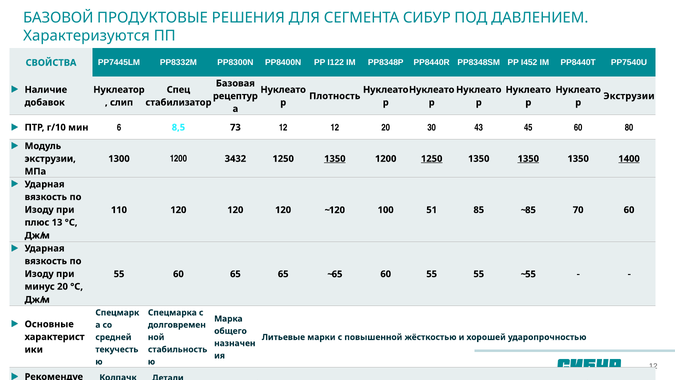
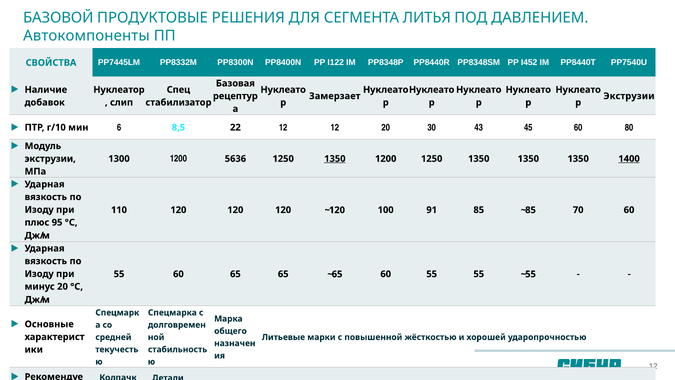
СИБУР: СИБУР -> ЛИТЬЯ (427, 18)
Характеризуются: Характеризуются -> Автокомпоненты (86, 36)
Плотность: Плотность -> Замерзает (335, 96)
73: 73 -> 22 (235, 127)
3432: 3432 -> 5636 (235, 159)
1250 underline: present -> none (432, 159)
1350 underline: present -> none (528, 159)
51: 51 -> 91 (432, 210)
13: 13 -> 95 (57, 222)
